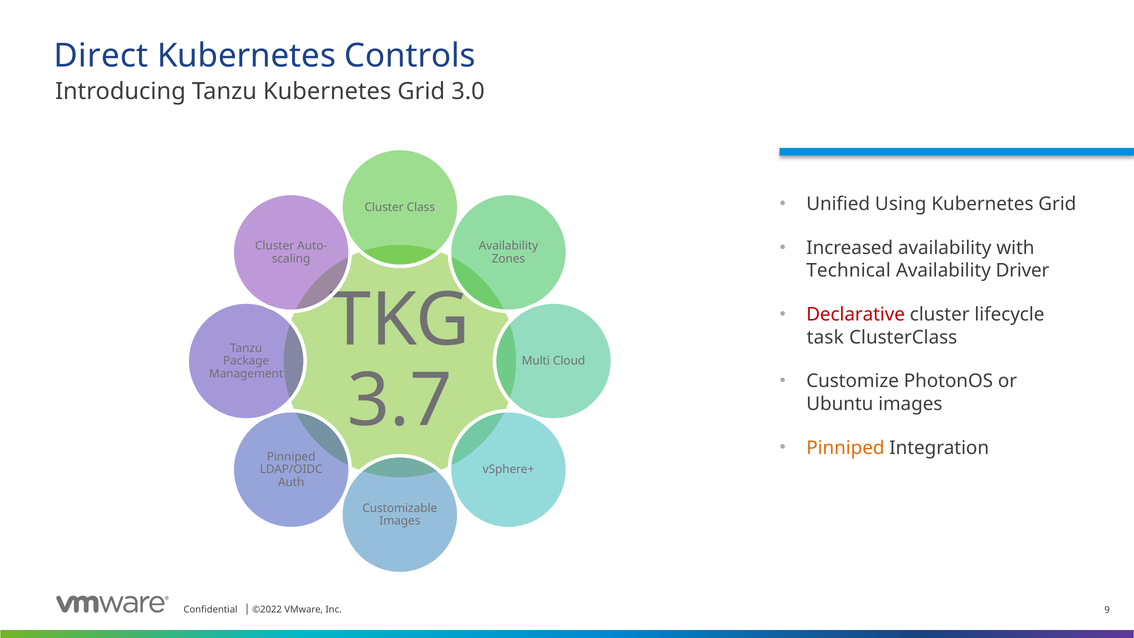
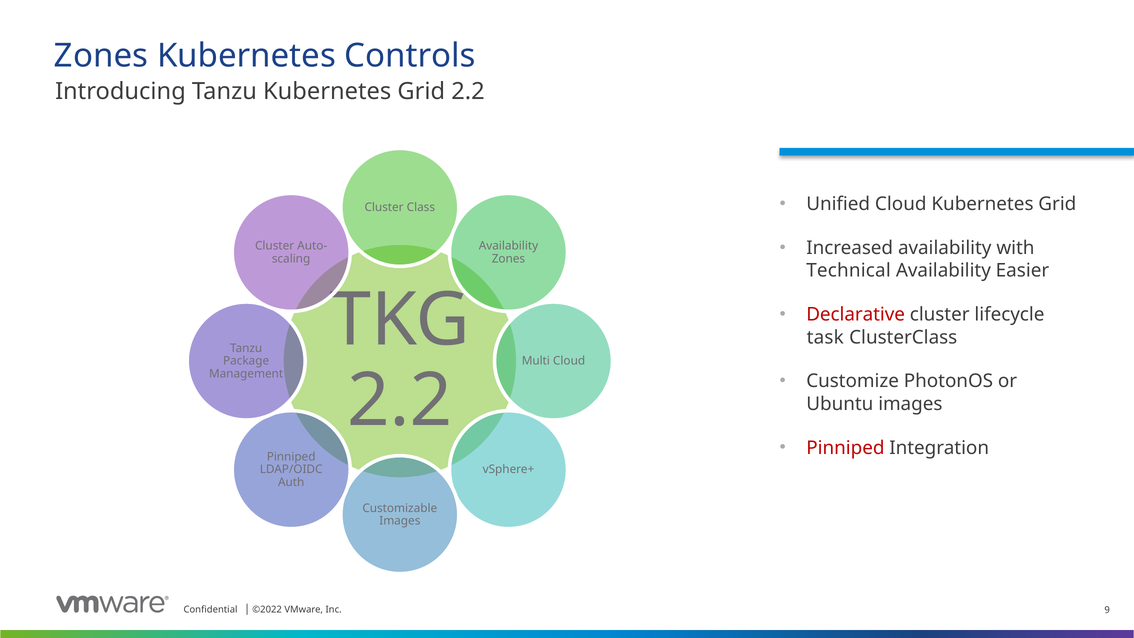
Direct: Direct -> Zones (101, 56)
Grid 3.0: 3.0 -> 2.2 (468, 91)
Unified Using: Using -> Cloud (901, 204)
Driver: Driver -> Easier (1022, 271)
3.7: 3.7 -> 2.2 (400, 401)
Pinniped colour: orange -> red (845, 448)
